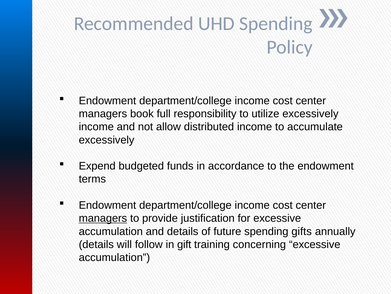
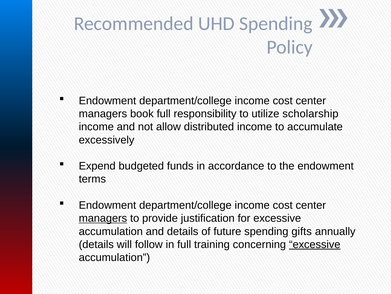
utilize excessively: excessively -> scholarship (310, 113)
in gift: gift -> full (184, 244)
excessive underline: none -> present (315, 244)
